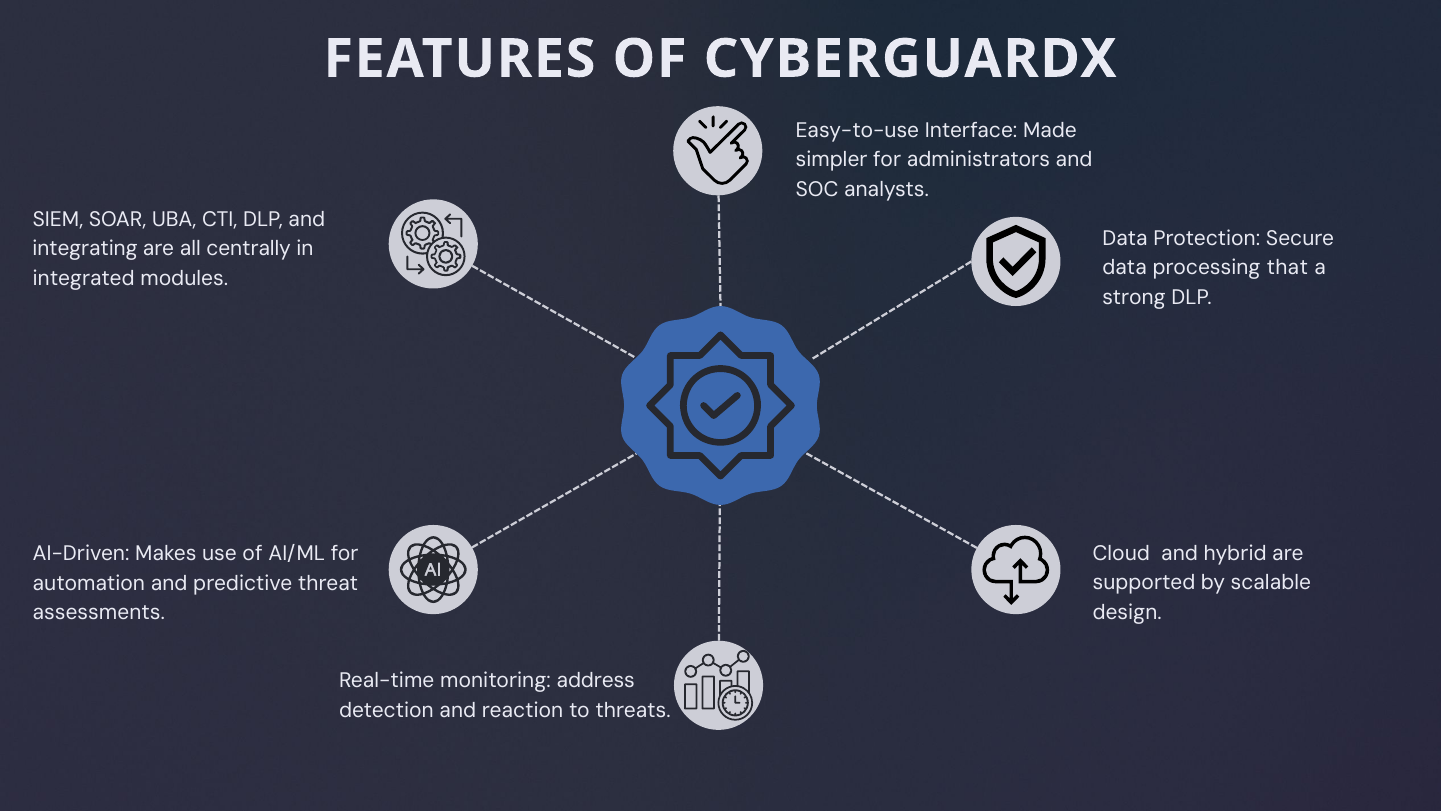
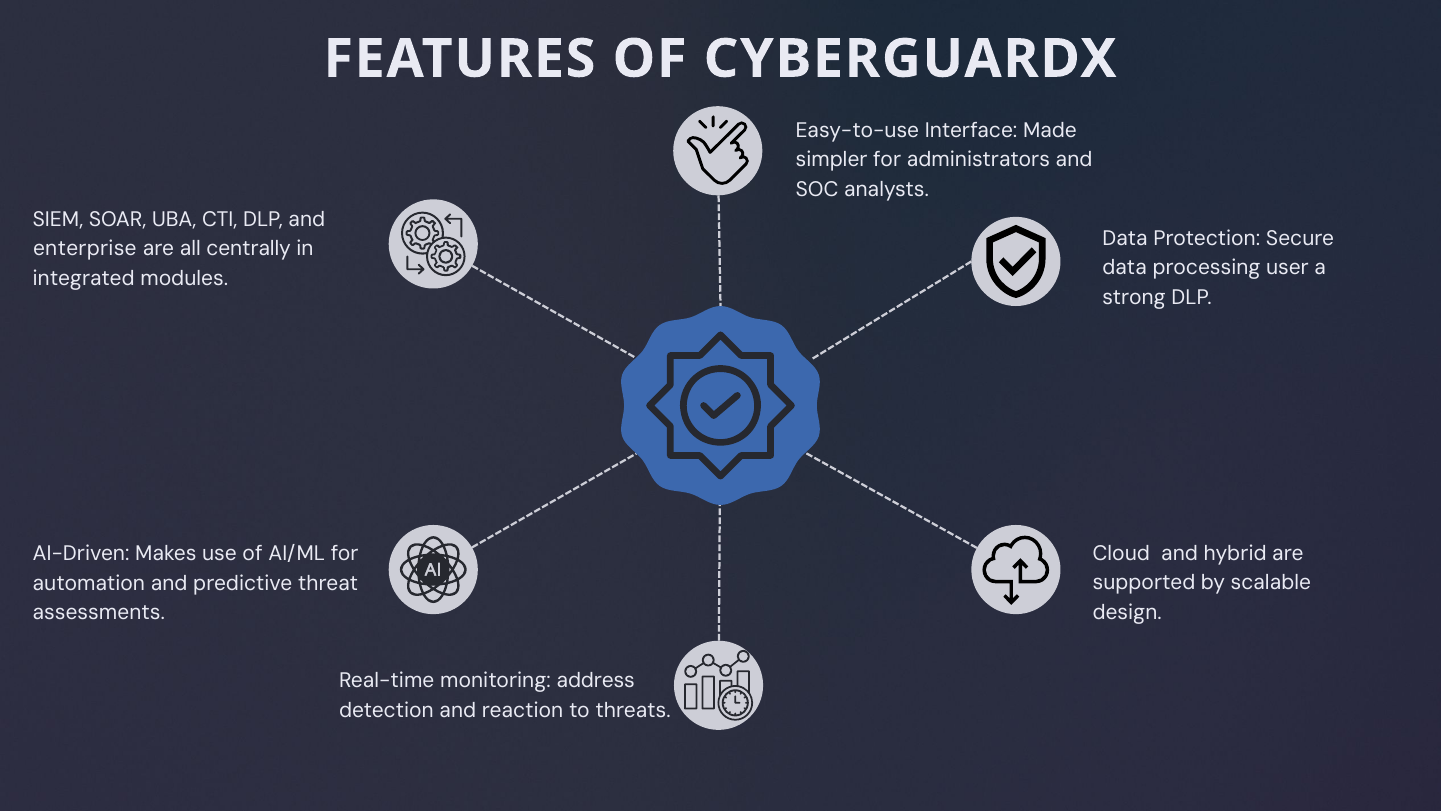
integrating: integrating -> enterprise (85, 249)
that: that -> user (1287, 268)
